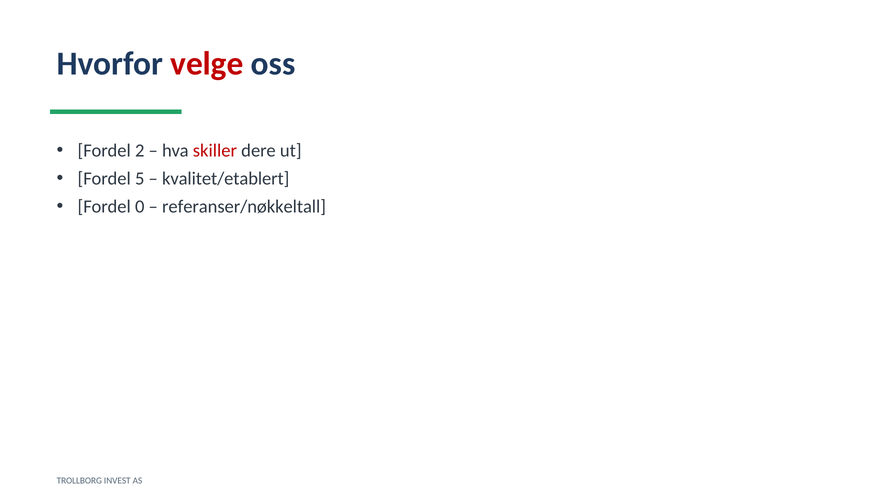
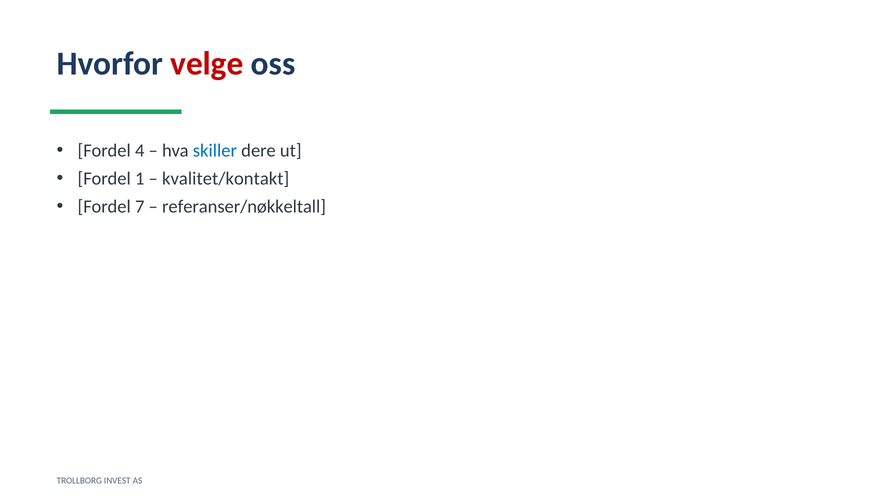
2: 2 -> 4 (140, 151)
skiller colour: red -> blue (215, 151)
5: 5 -> 1 (140, 179)
kvalitet/etablert: kvalitet/etablert -> kvalitet/kontakt (226, 179)
0: 0 -> 7 (140, 207)
